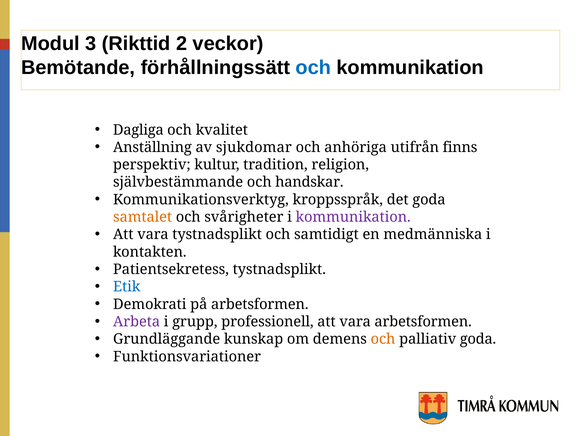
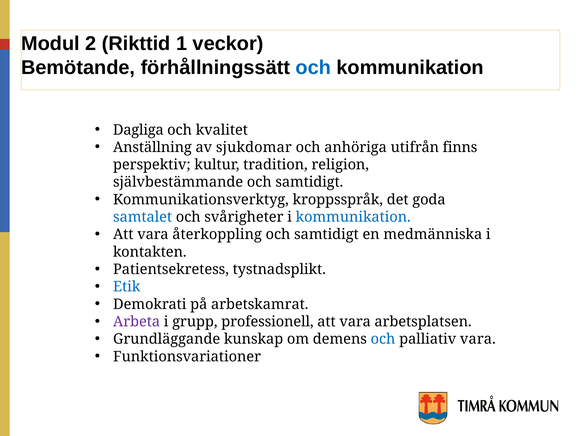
3: 3 -> 2 (91, 44)
2: 2 -> 1 (182, 44)
självbestämmande och handskar: handskar -> samtidigt (309, 182)
samtalet colour: orange -> blue (143, 217)
kommunikation colour: purple -> blue (353, 217)
vara tystnadsplikt: tystnadsplikt -> återkoppling (217, 234)
på arbetsformen: arbetsformen -> arbetskamrat (260, 304)
vara arbetsformen: arbetsformen -> arbetsplatsen (423, 322)
och colour: orange -> blue (383, 339)
palliativ goda: goda -> vara (478, 339)
